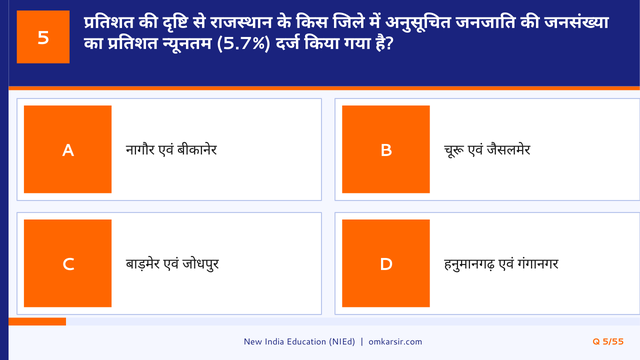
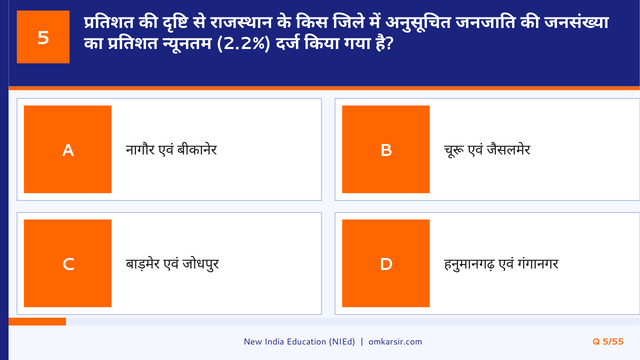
5.7%: 5.7% -> 2.2% (244, 43)
